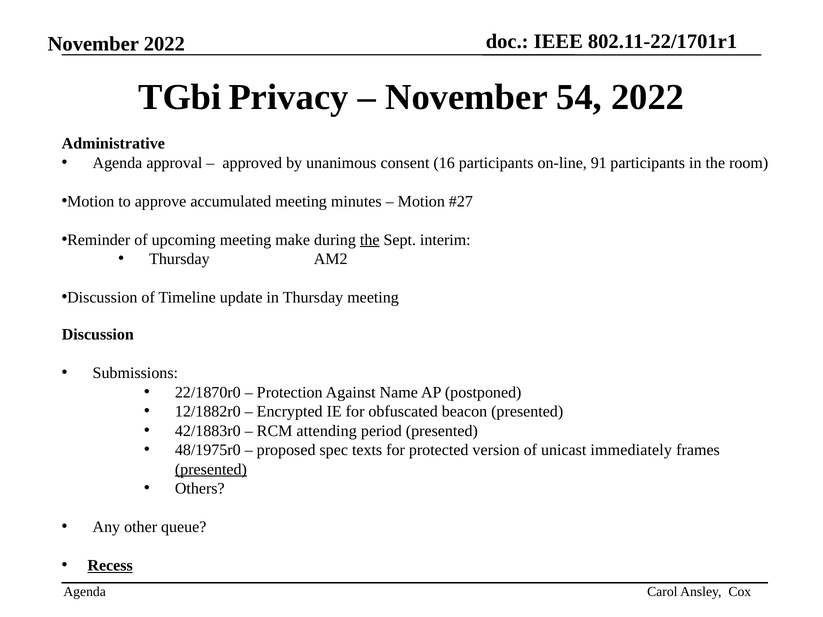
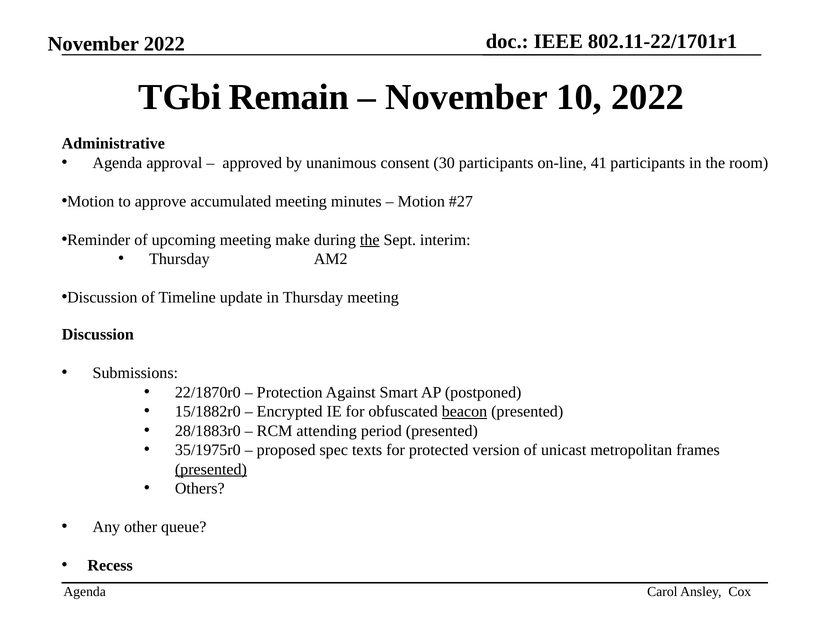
Privacy: Privacy -> Remain (289, 97)
54: 54 -> 10 (579, 97)
16: 16 -> 30 (444, 163)
91: 91 -> 41 (599, 163)
Name: Name -> Smart (399, 392)
12/1882r0: 12/1882r0 -> 15/1882r0 (208, 412)
beacon underline: none -> present (465, 412)
42/1883r0: 42/1883r0 -> 28/1883r0 (208, 431)
48/1975r0: 48/1975r0 -> 35/1975r0 (208, 450)
immediately: immediately -> metropolitan (631, 450)
Recess underline: present -> none (110, 566)
